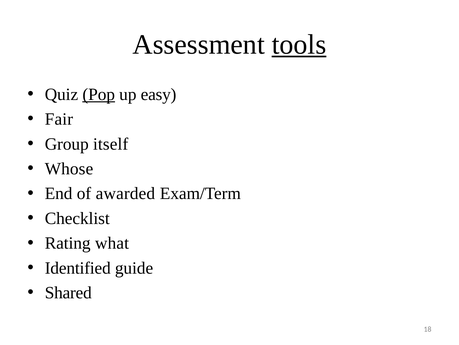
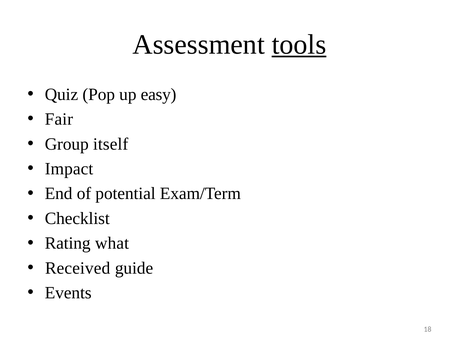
Pop underline: present -> none (99, 94)
Whose: Whose -> Impact (69, 168)
awarded: awarded -> potential (125, 193)
Identified: Identified -> Received (78, 267)
Shared: Shared -> Events (68, 292)
